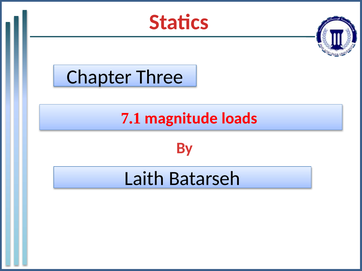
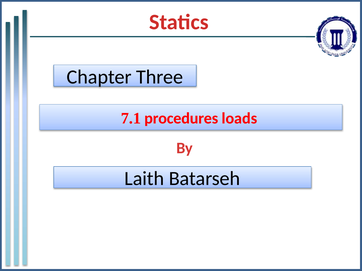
magnitude: magnitude -> procedures (181, 118)
